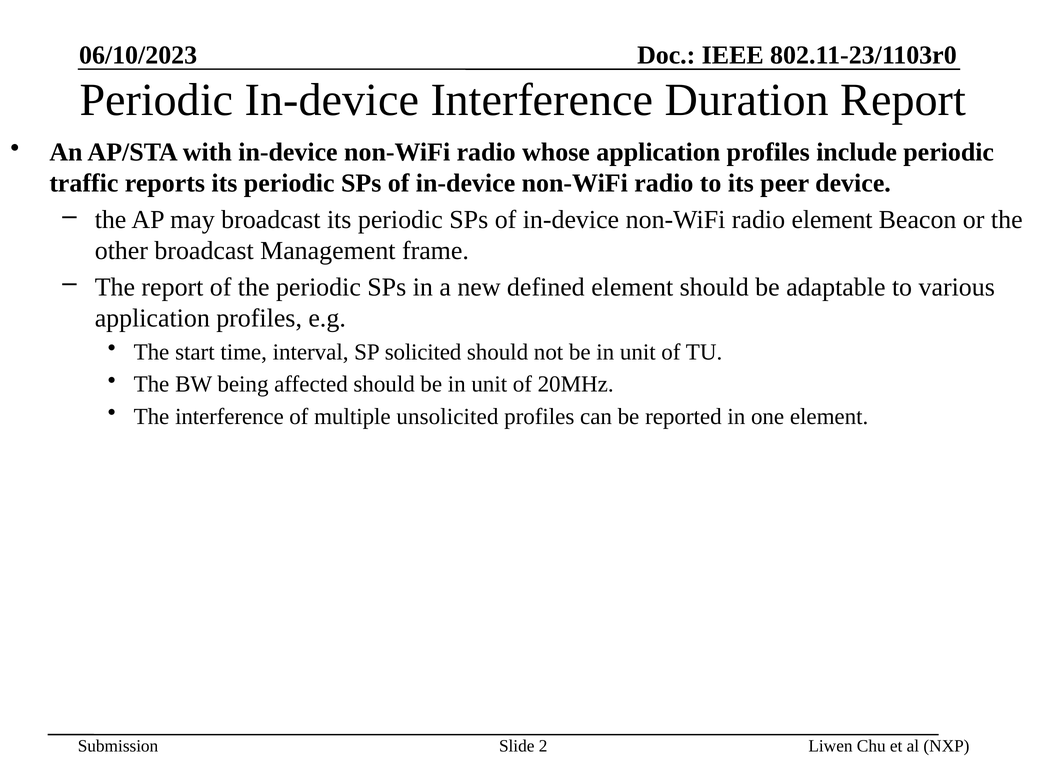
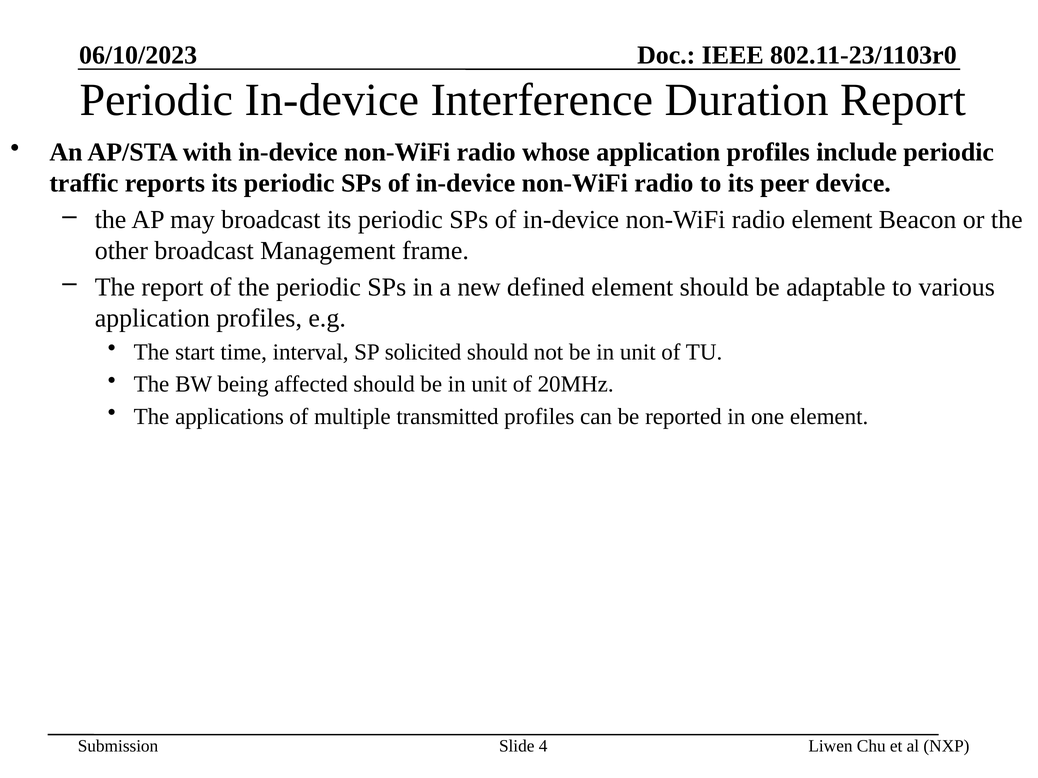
The interference: interference -> applications (230, 417)
unsolicited: unsolicited -> transmitted (448, 417)
2: 2 -> 4 (543, 747)
